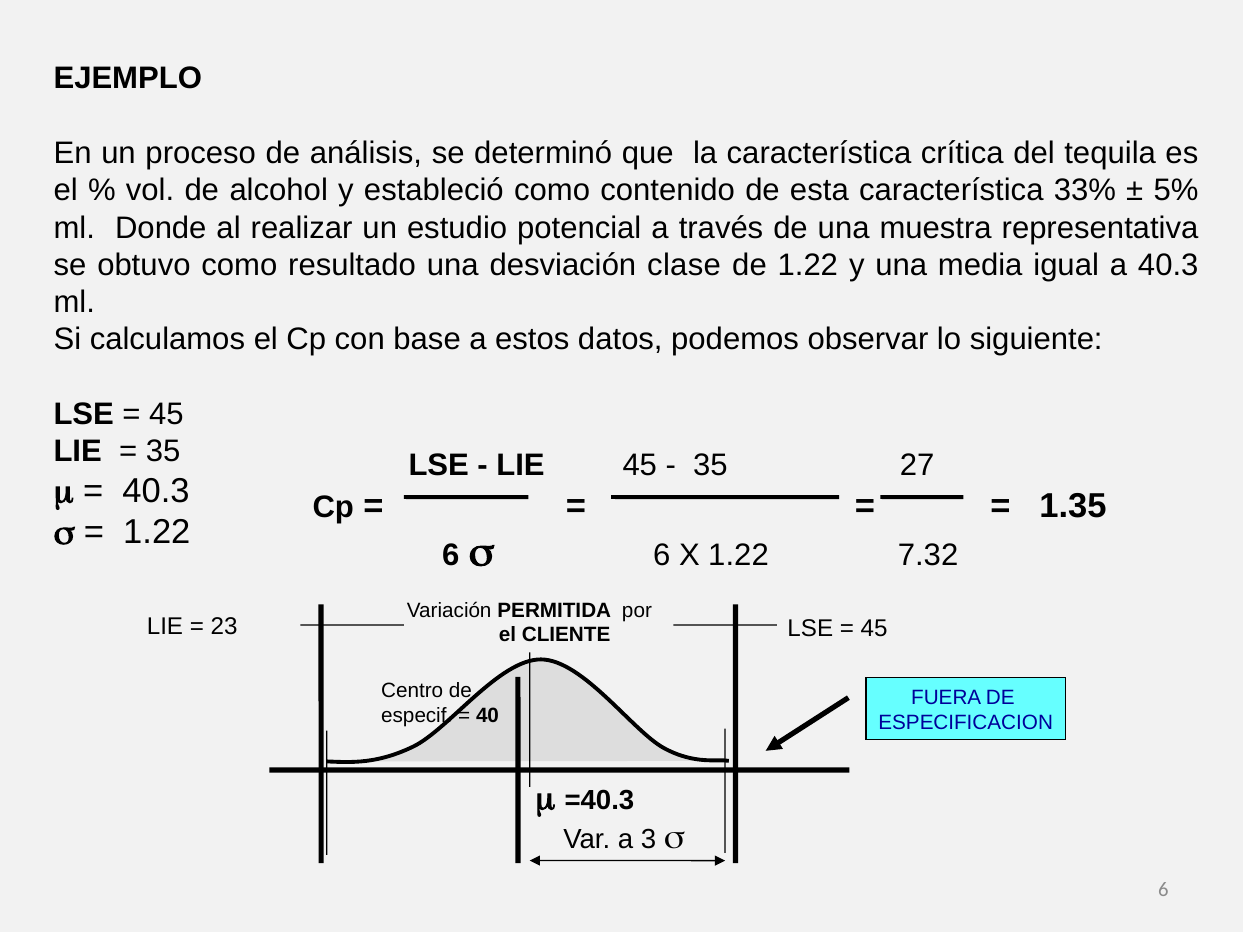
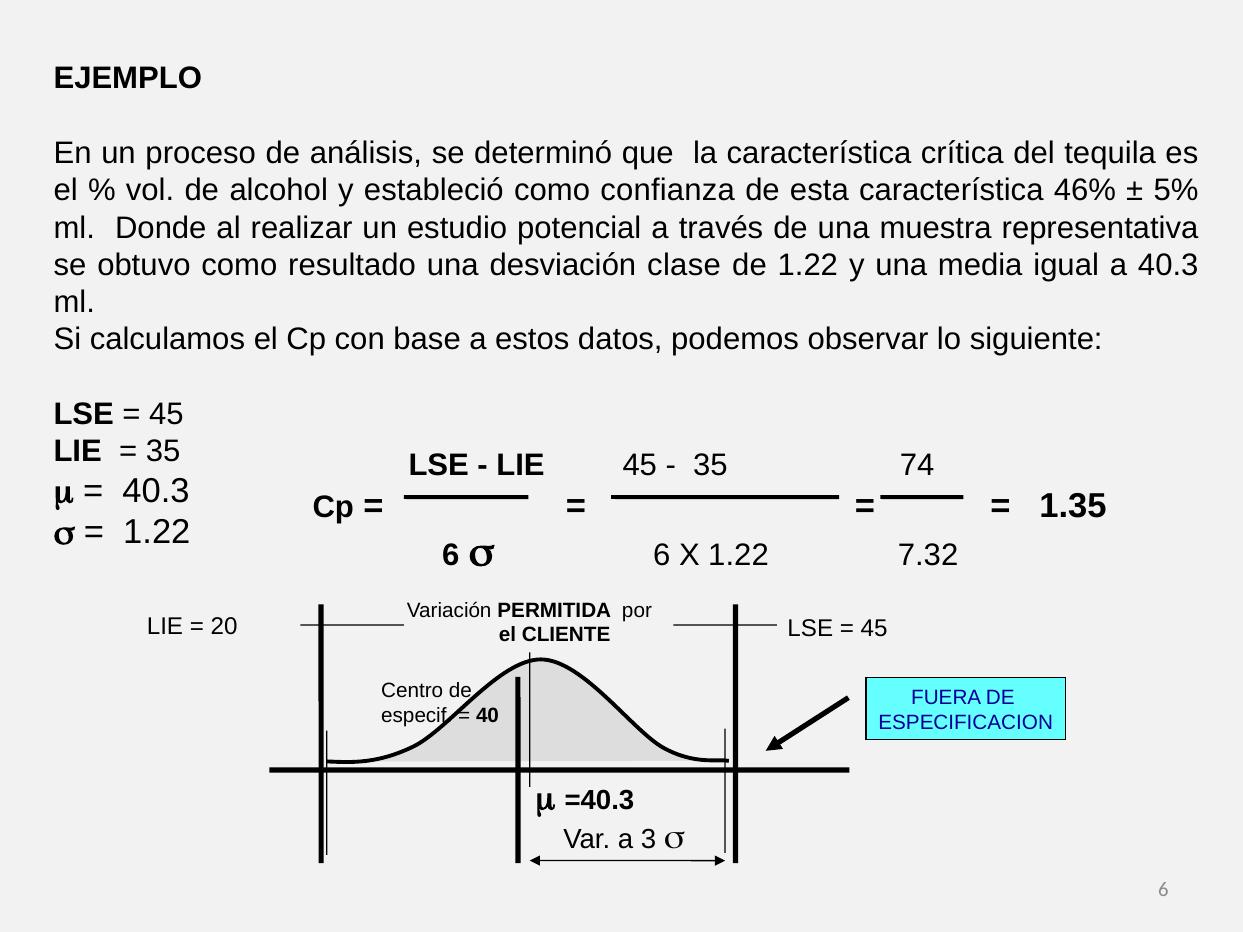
contenido: contenido -> confianza (668, 191)
33%: 33% -> 46% (1085, 191)
27: 27 -> 74 (917, 465)
23: 23 -> 20 (224, 627)
